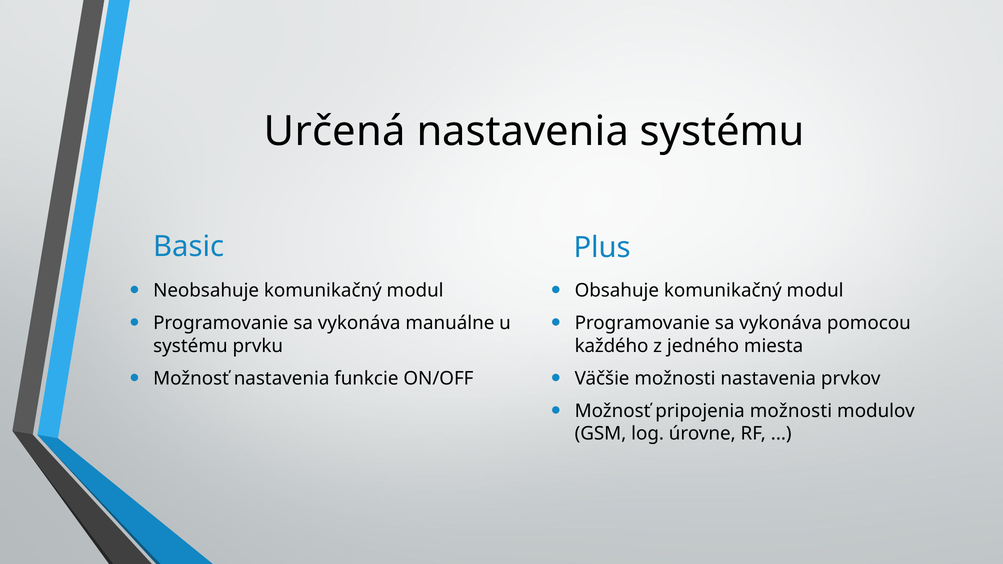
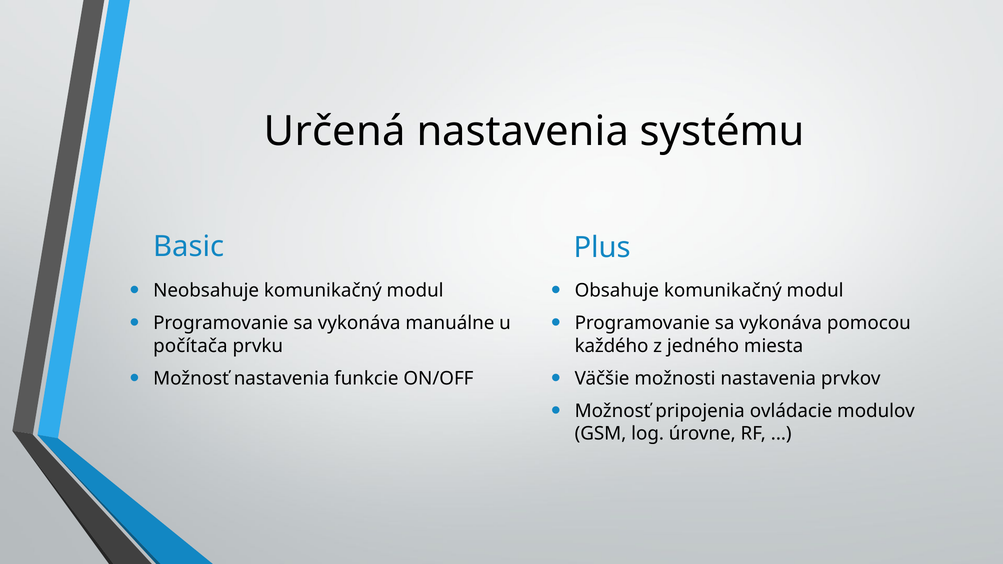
systému: systému -> počítača (190, 346)
pripojenia možnosti: možnosti -> ovládacie (791, 411)
